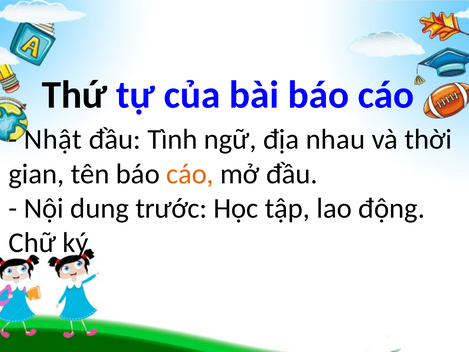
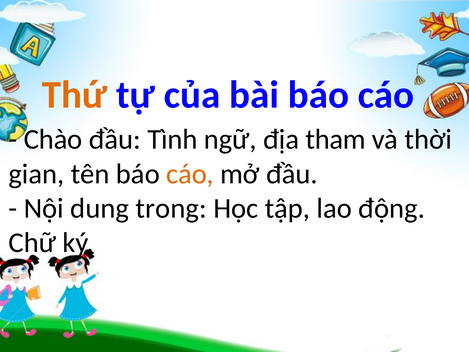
Thứ colour: black -> orange (74, 95)
Nhật: Nhật -> Chào (53, 139)
nhau: nhau -> tham (336, 139)
trước: trước -> trong (171, 208)
